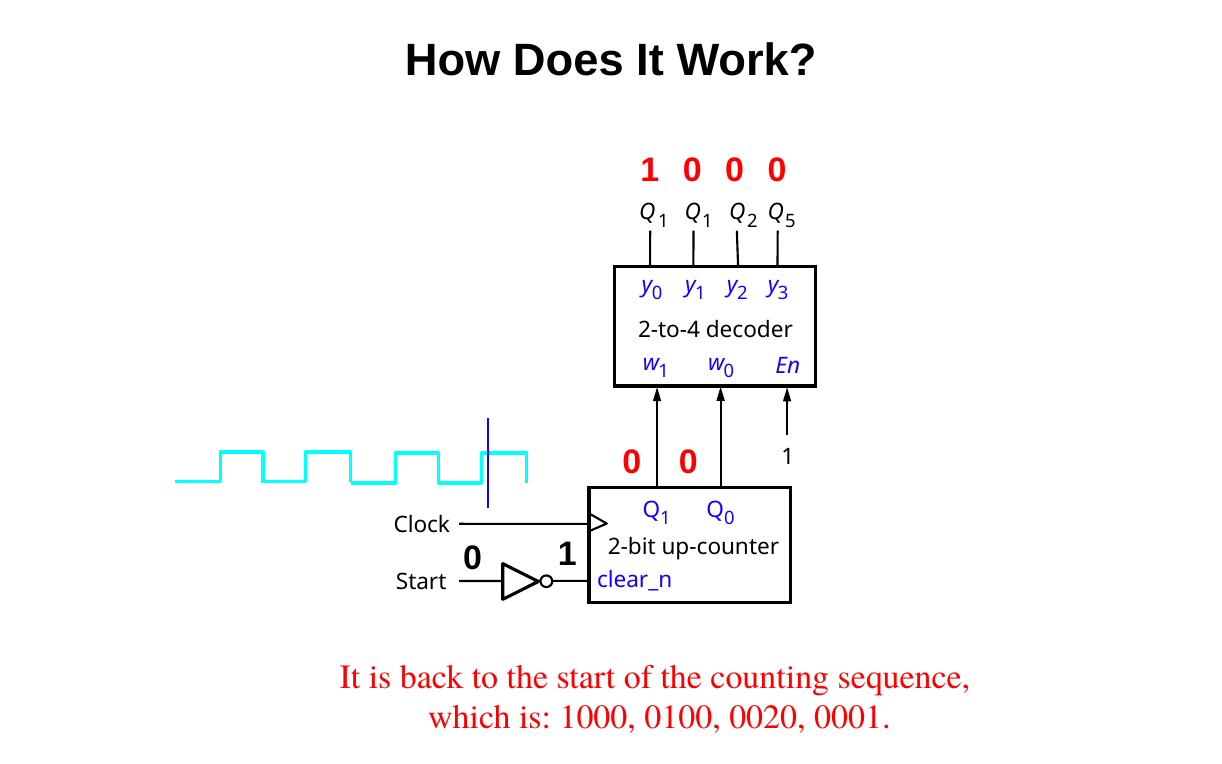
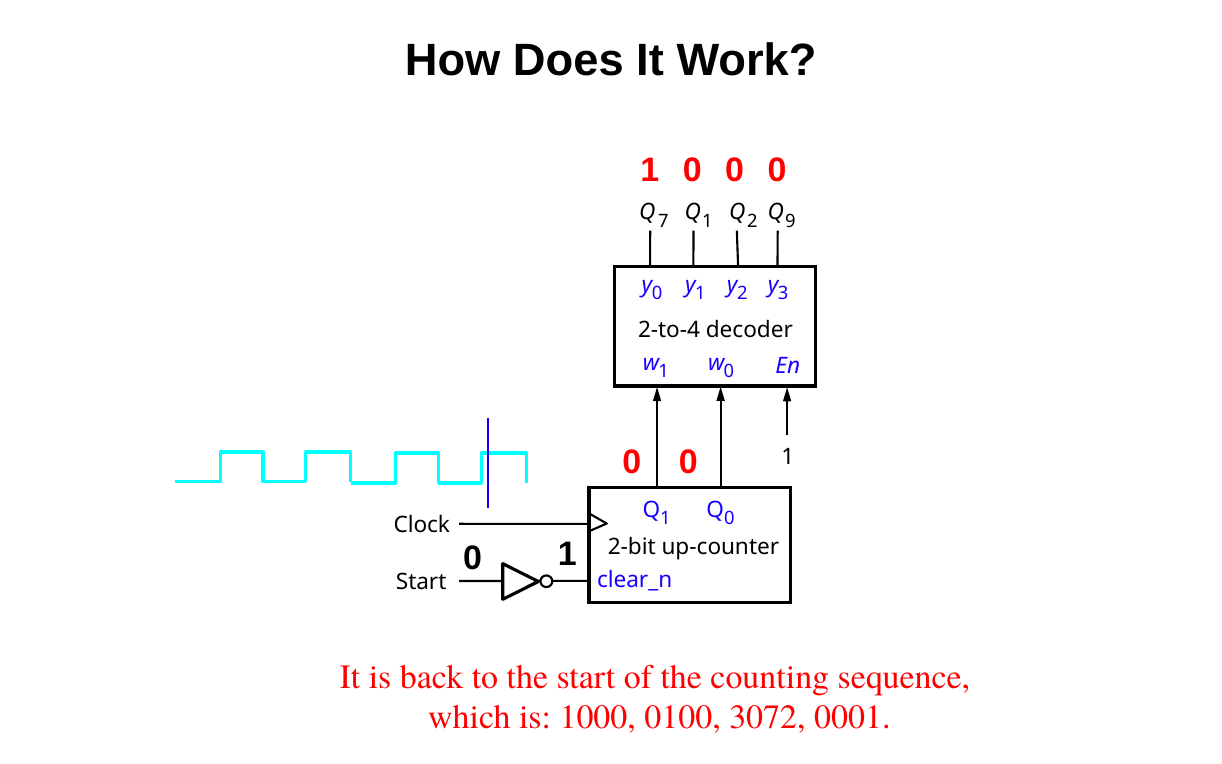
1: 1 -> 7 (663, 222)
5: 5 -> 9 (790, 221)
0020: 0020 -> 3072 (767, 717)
